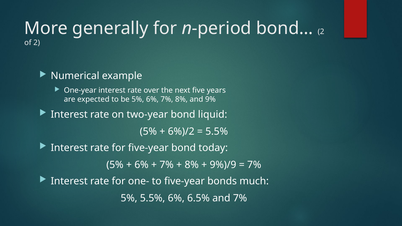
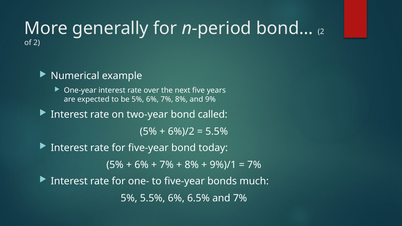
liquid: liquid -> called (213, 114)
9%)/9: 9%)/9 -> 9%)/1 (223, 165)
